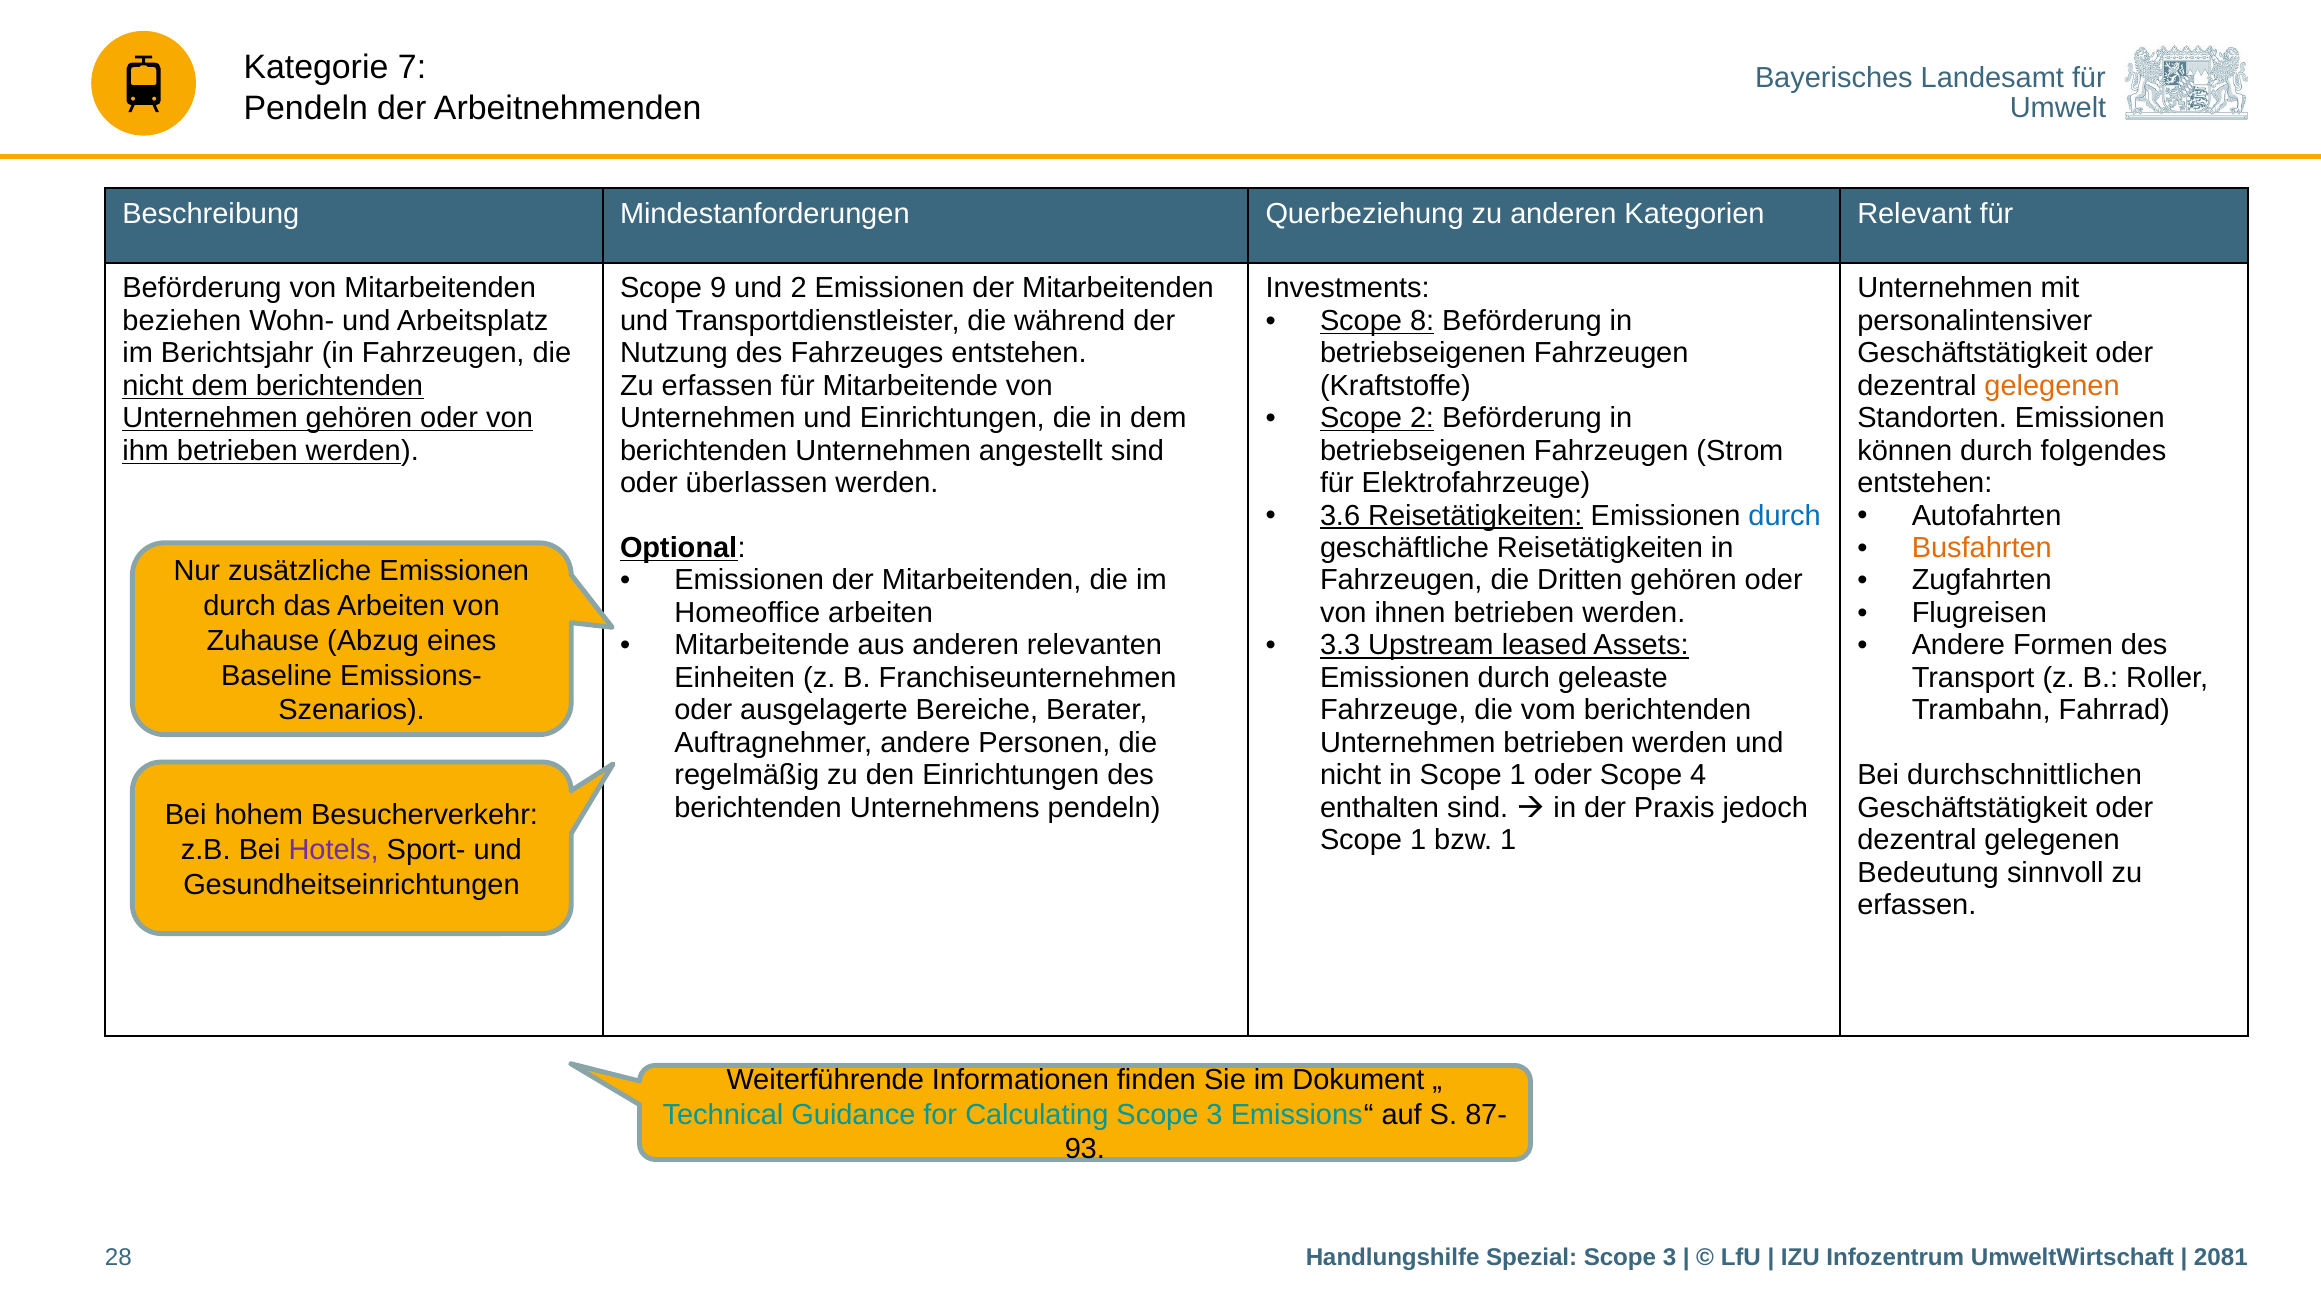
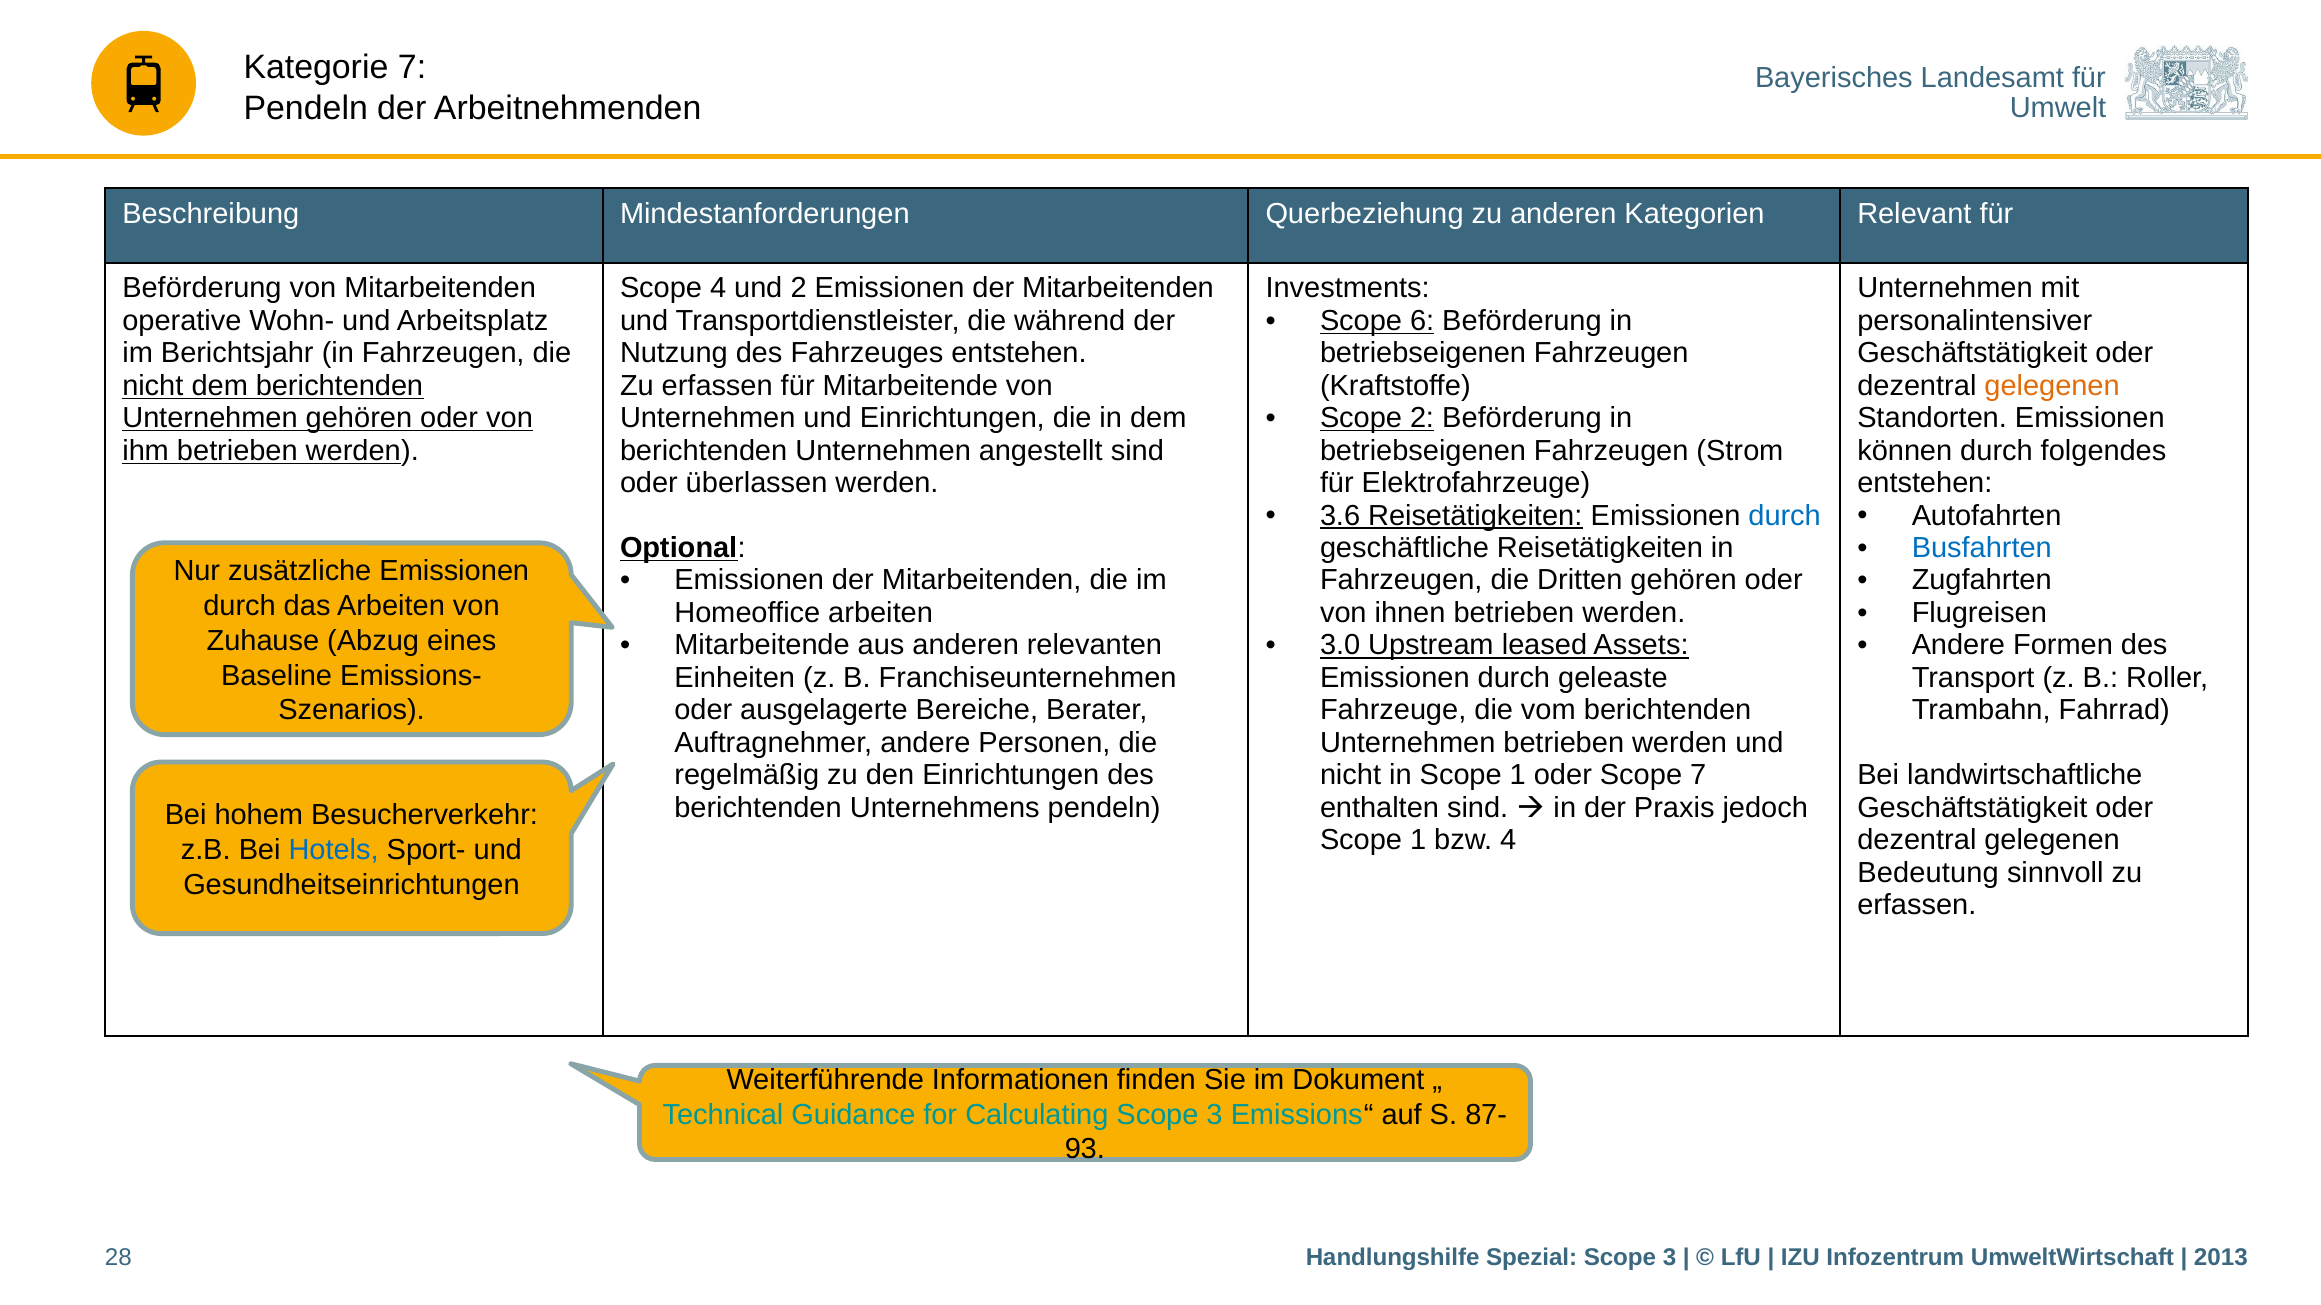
Scope 9: 9 -> 4 (718, 288)
8: 8 -> 6 (1422, 321)
beziehen: beziehen -> operative (182, 321)
Busfahrten colour: orange -> blue (1982, 548)
3.3: 3.3 -> 3.0 (1340, 646)
Scope 4: 4 -> 7 (1698, 776)
durchschnittlichen: durchschnittlichen -> landwirtschaftliche (2025, 776)
bzw 1: 1 -> 4 (1508, 841)
Hotels colour: purple -> blue (334, 850)
2081: 2081 -> 2013 (2221, 1258)
